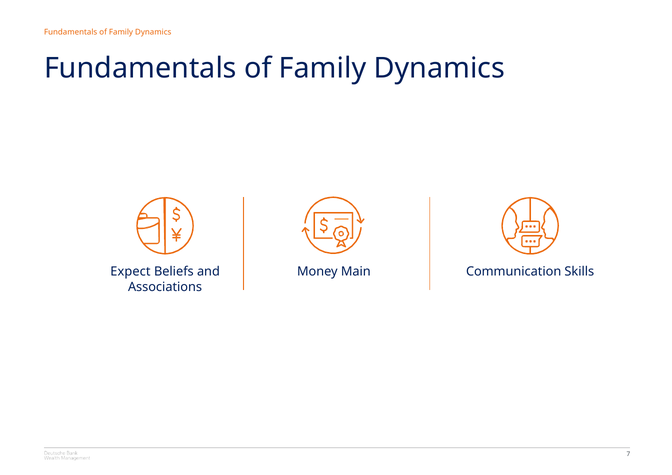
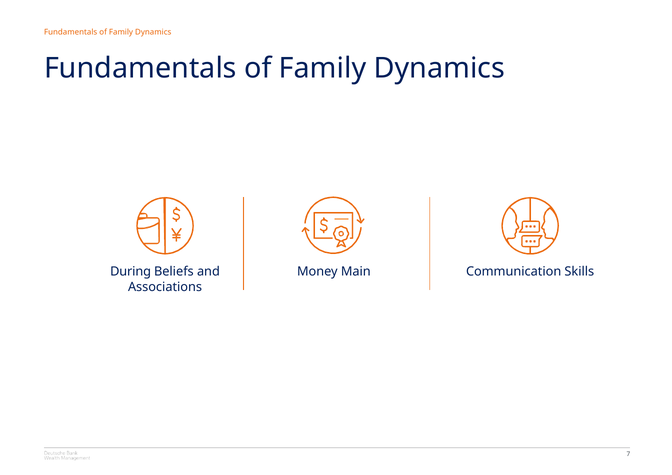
Expect: Expect -> During (131, 272)
